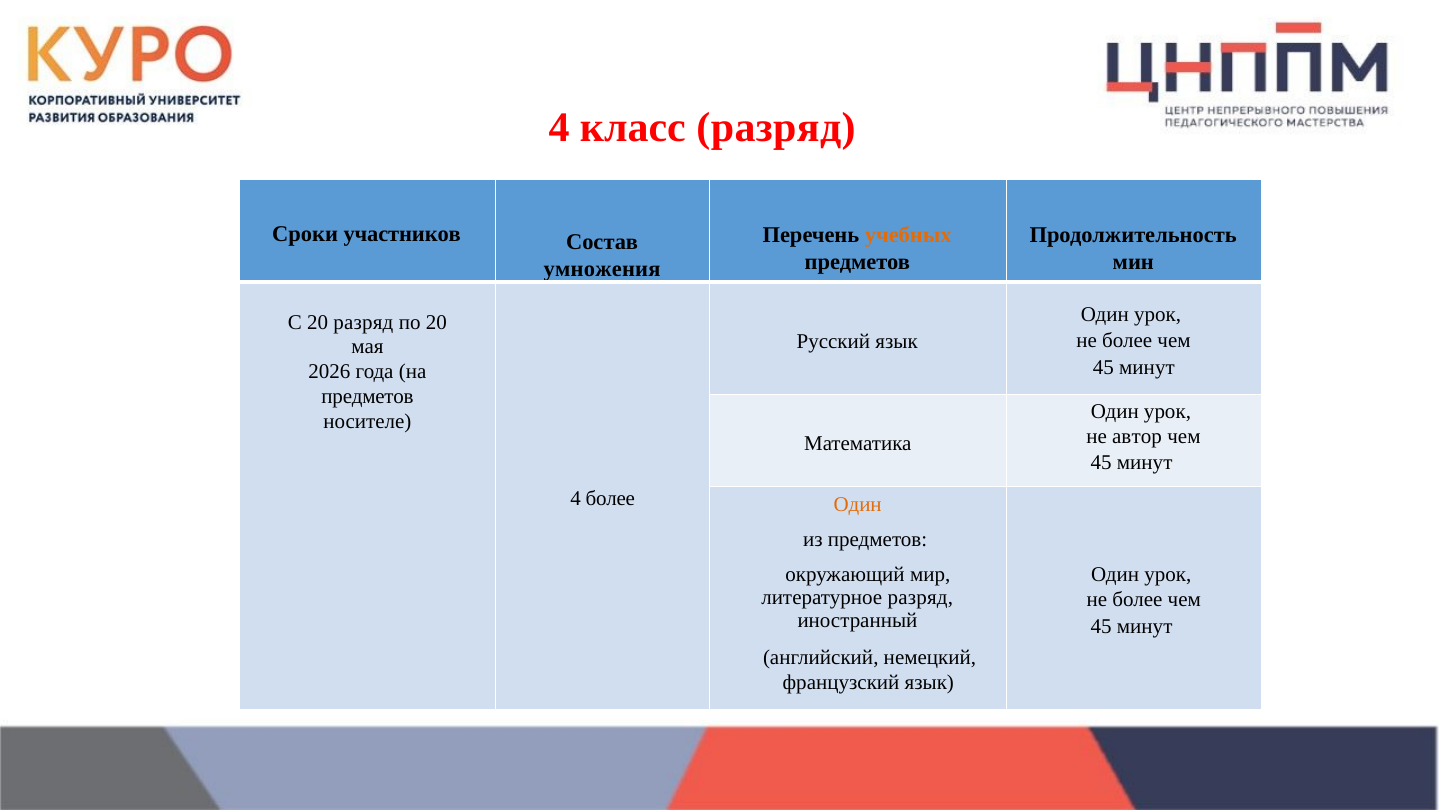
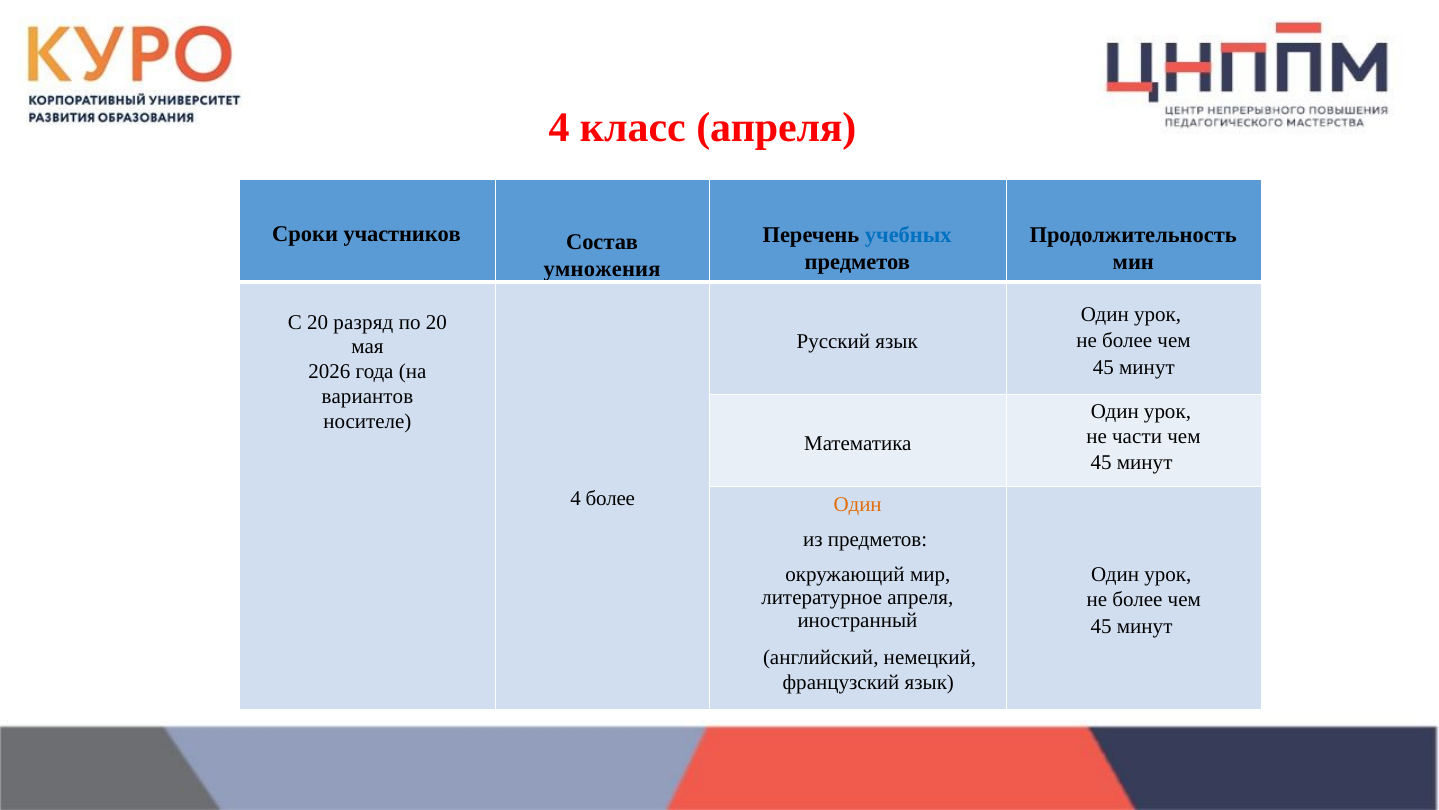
класс разряд: разряд -> апреля (776, 128)
учебных colour: orange -> blue (908, 235)
предметов: предметов -> вариантов (367, 397)
автор: автор -> части (1137, 437)
литературное разряд: разряд -> апреля (920, 597)
